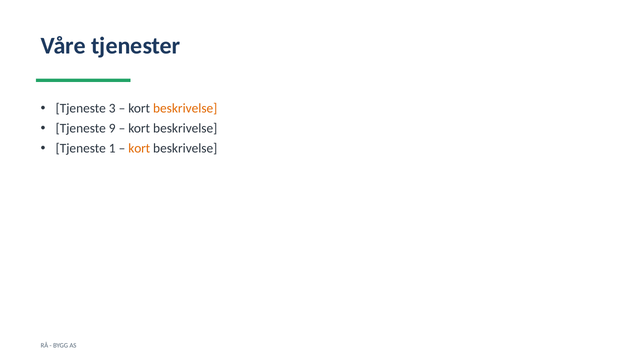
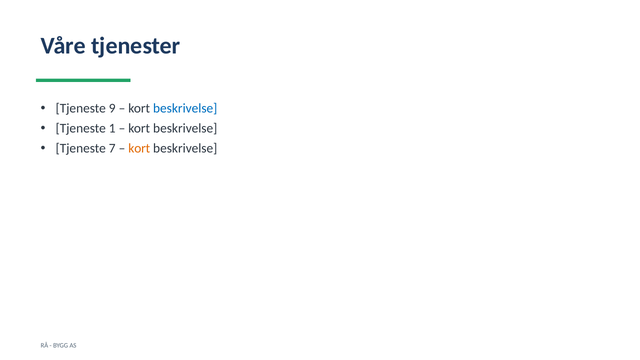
3: 3 -> 9 (112, 108)
beskrivelse colour: orange -> blue (185, 108)
9: 9 -> 1 (112, 128)
1: 1 -> 7 (112, 148)
